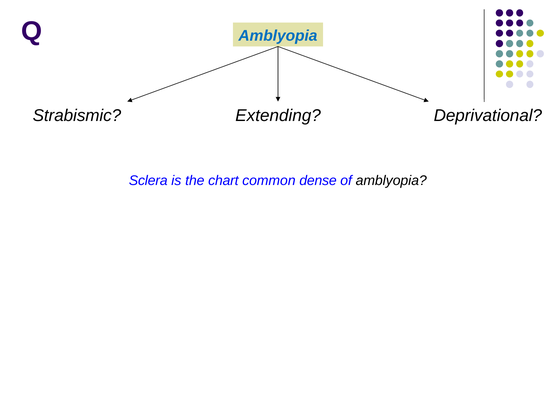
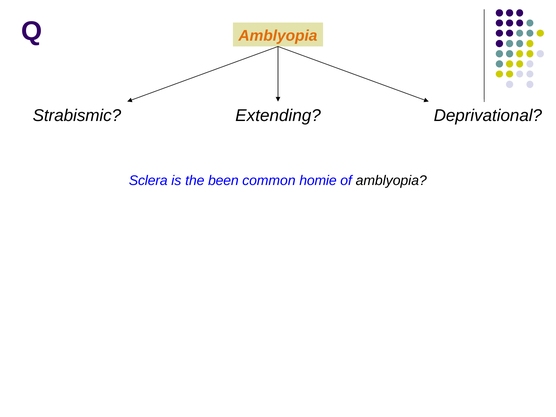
Amblyopia colour: blue -> orange (278, 36)
chart: chart -> been (223, 181)
dense: dense -> homie (318, 181)
